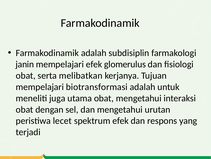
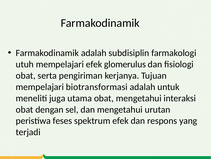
janin: janin -> utuh (25, 64)
melibatkan: melibatkan -> pengiriman (81, 75)
lecet: lecet -> feses (62, 120)
